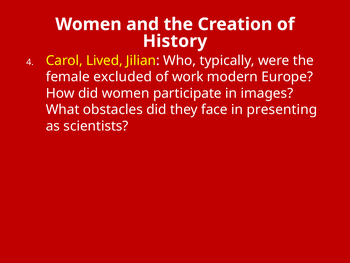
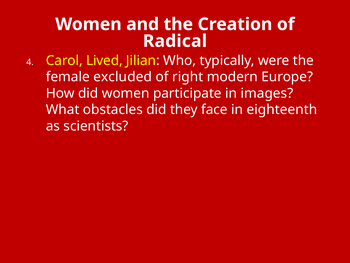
History: History -> Radical (175, 41)
work: work -> right (188, 77)
presenting: presenting -> eighteenth (282, 109)
